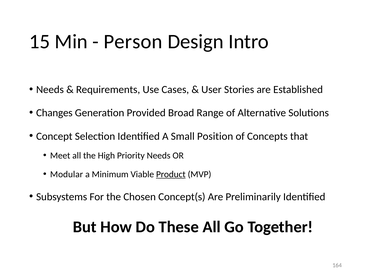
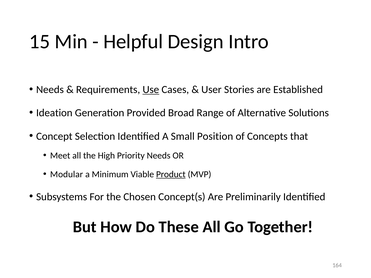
Person: Person -> Helpful (133, 42)
Use underline: none -> present (151, 90)
Changes: Changes -> Ideation (54, 113)
